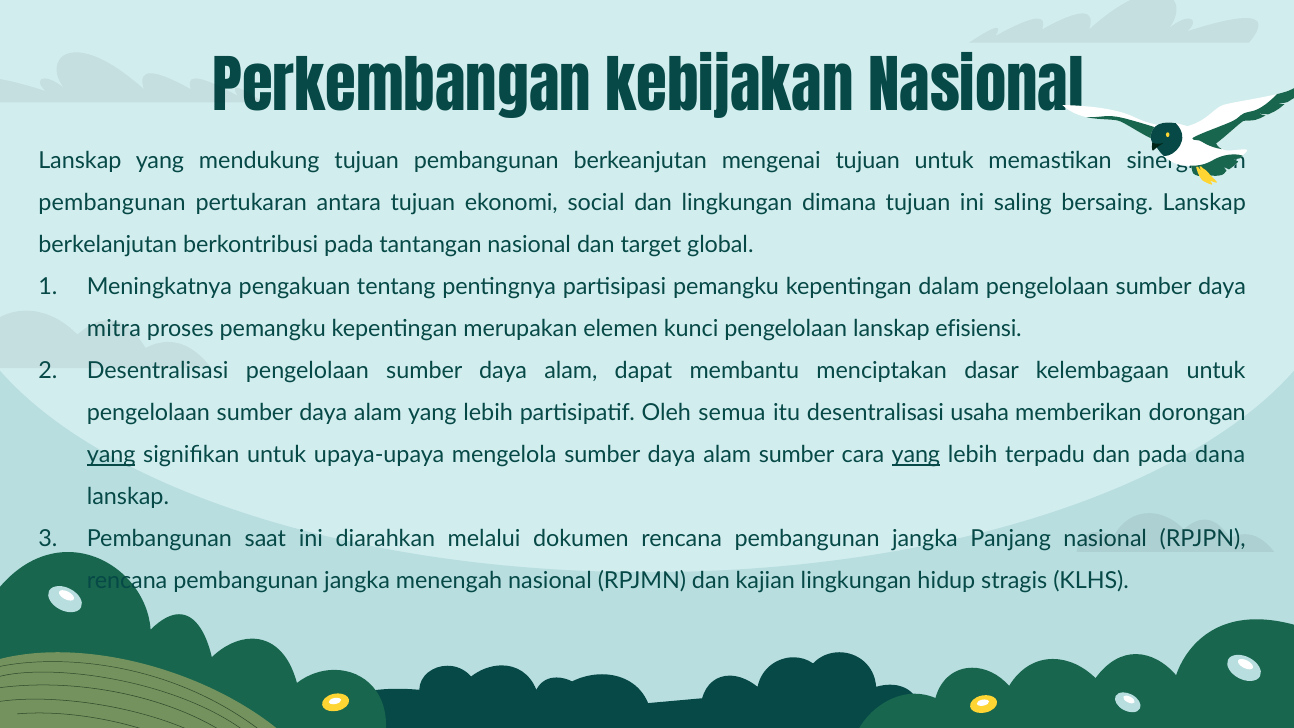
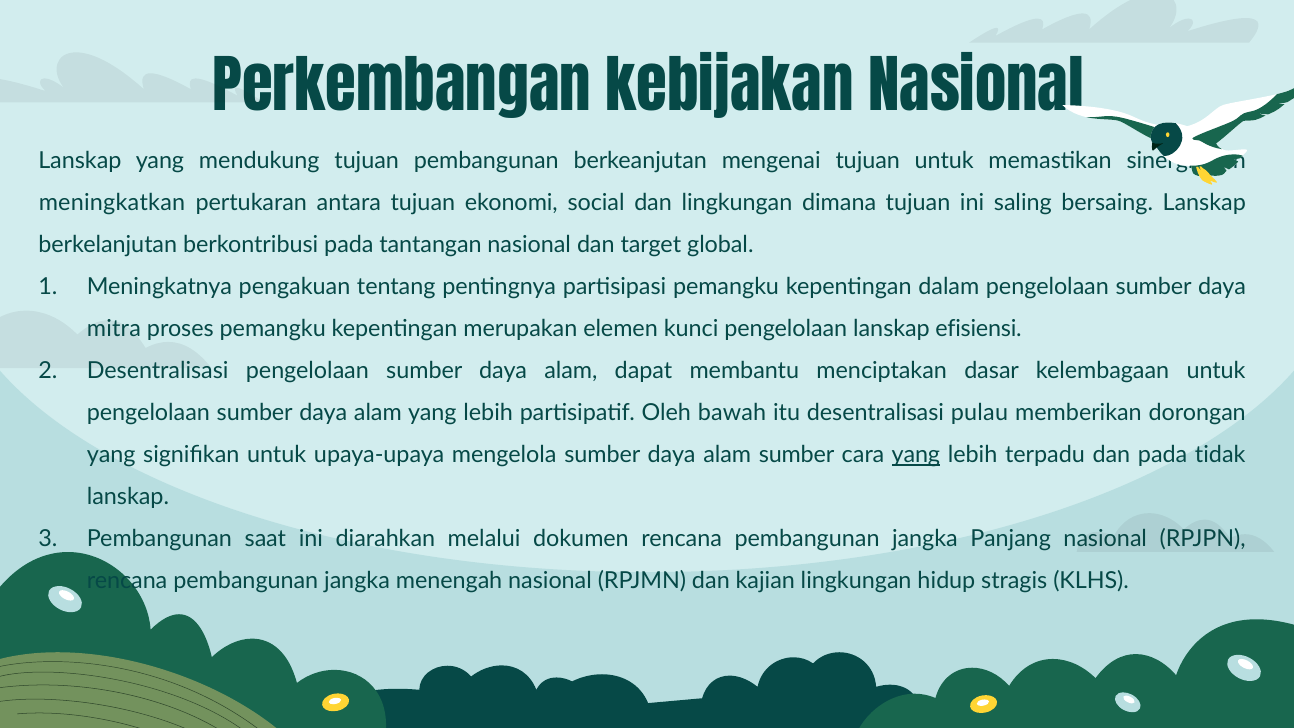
pembangunan: pembangunan -> meningkatkan (112, 202)
semua: semua -> bawah (732, 413)
usaha: usaha -> pulau (979, 413)
yang underline: present -> none (111, 455)
dana: dana -> tidak (1220, 455)
